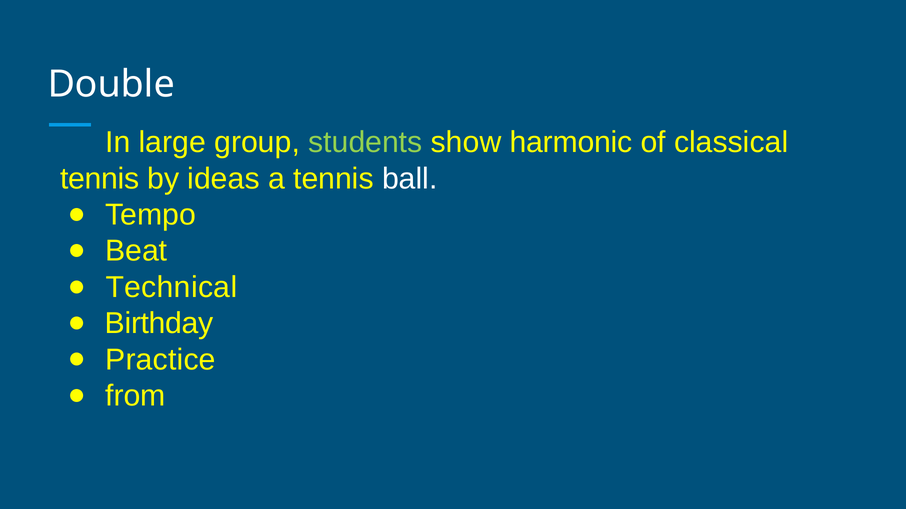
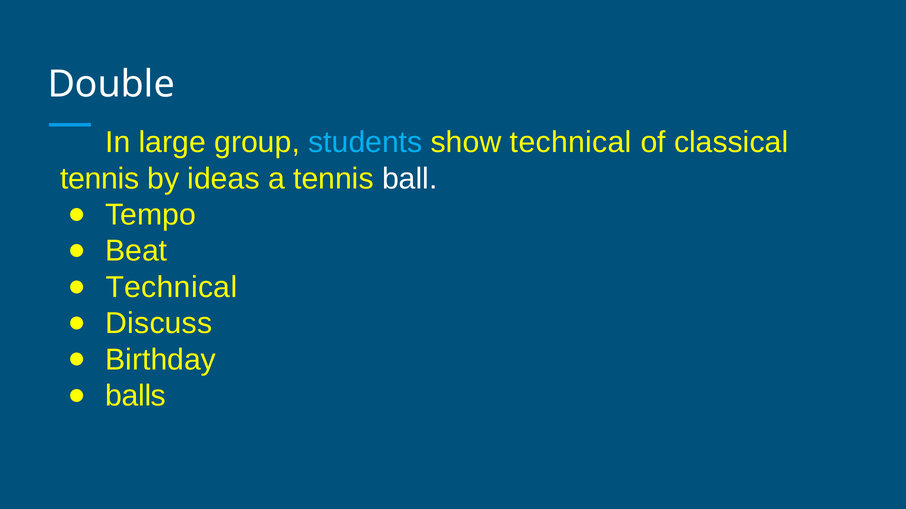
students colour: light green -> light blue (365, 143)
show harmonic: harmonic -> technical (571, 143)
Birthday: Birthday -> Discuss (159, 324)
Practice: Practice -> Birthday (161, 360)
from: from -> balls (136, 396)
